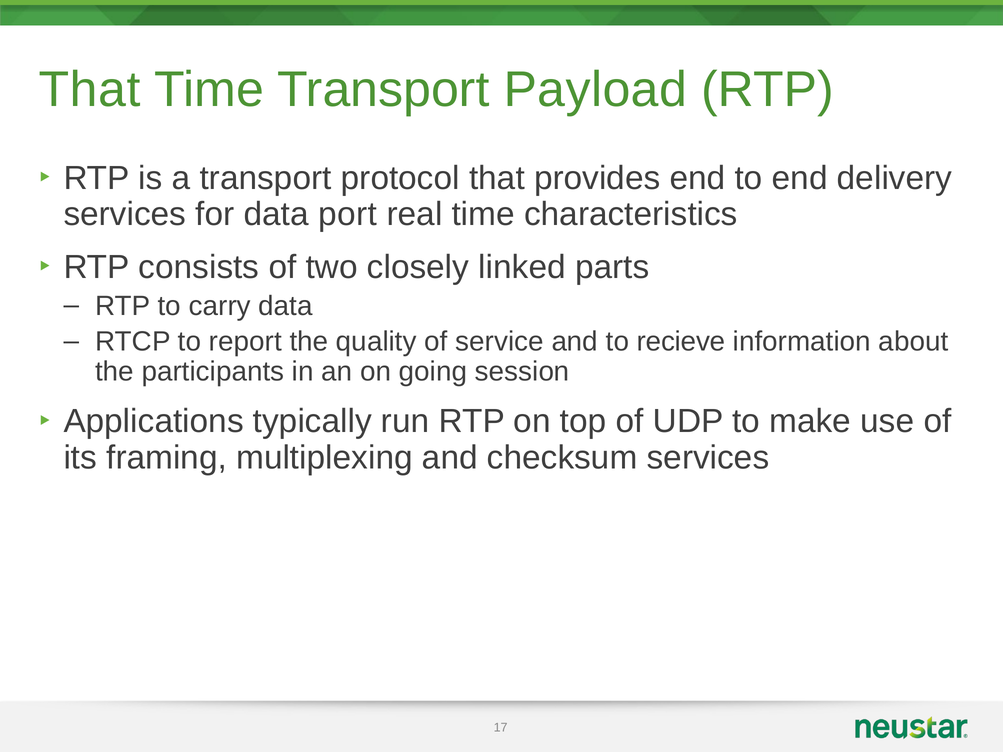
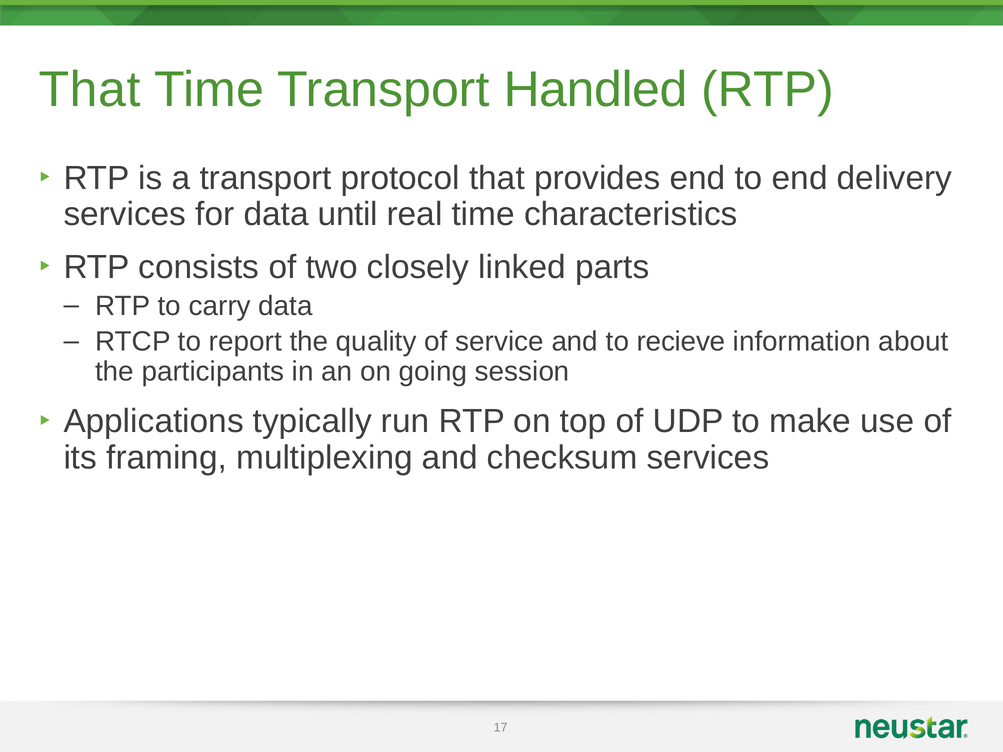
Payload: Payload -> Handled (596, 90)
port: port -> until (348, 214)
